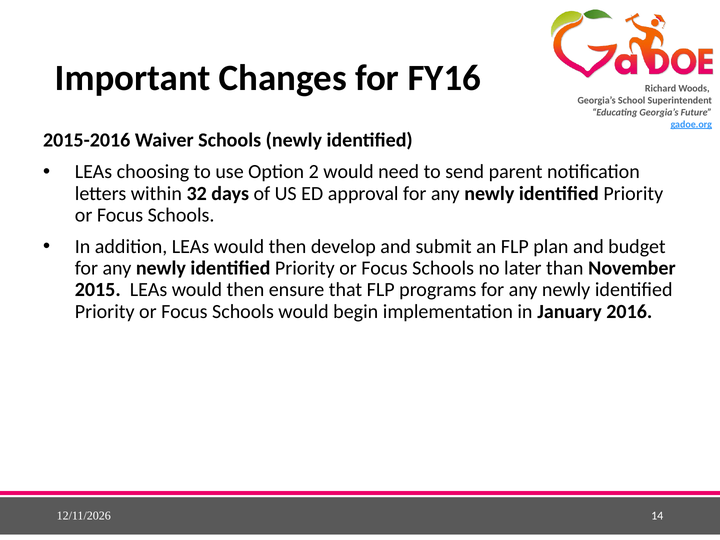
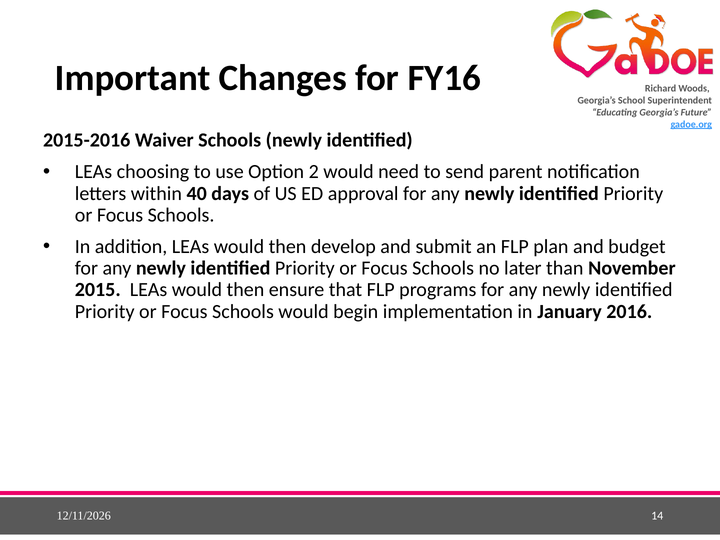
32: 32 -> 40 (197, 193)
